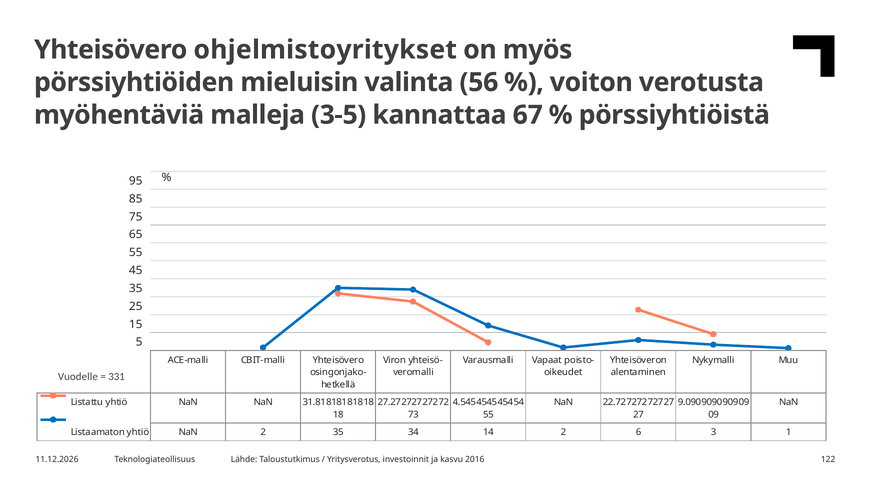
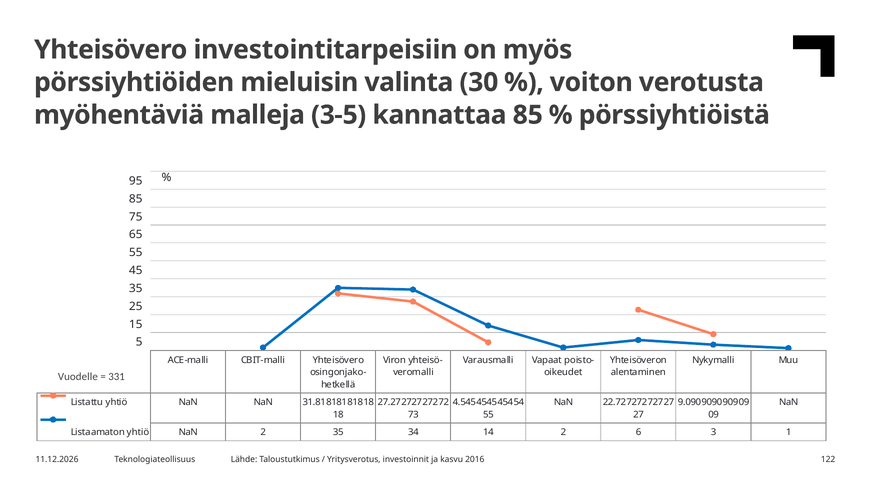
ohjelmistoyritykset: ohjelmistoyritykset -> investointitarpeisiin (325, 50)
56: 56 -> 30 (479, 82)
kannattaa 67: 67 -> 85 (528, 115)
